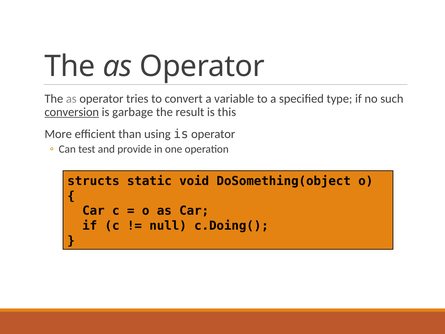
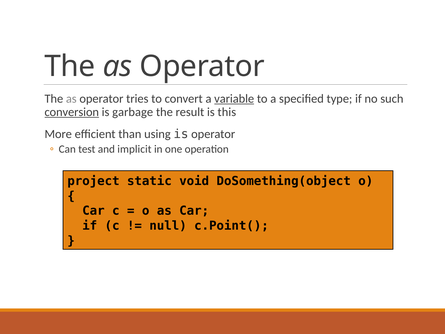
variable underline: none -> present (234, 99)
provide: provide -> implicit (134, 149)
structs: structs -> project (93, 181)
c.Doing(: c.Doing( -> c.Point( (231, 226)
